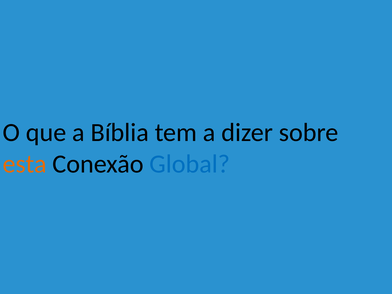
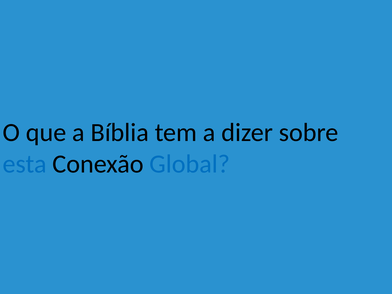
esta colour: orange -> blue (25, 164)
